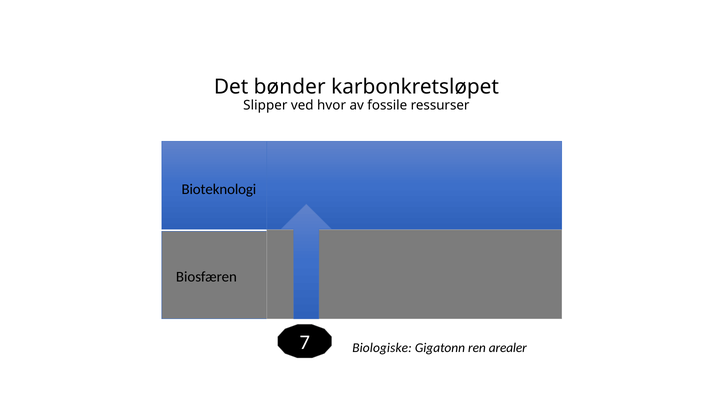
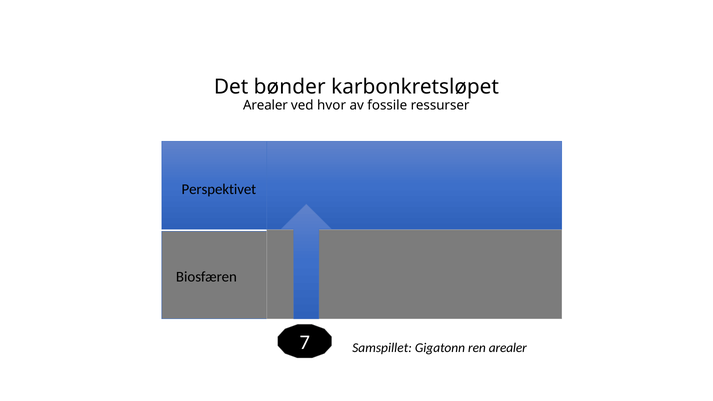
Slipper: Slipper -> Arealer (265, 105)
Bioteknologi: Bioteknologi -> Perspektivet (219, 189)
Biologiske: Biologiske -> Samspillet (382, 348)
